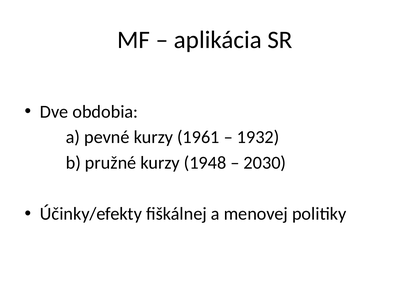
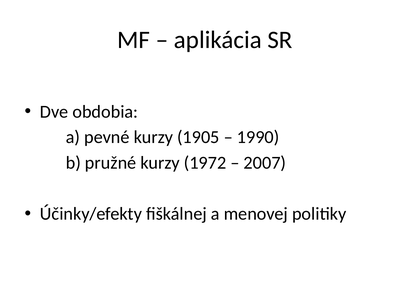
1961: 1961 -> 1905 (198, 137)
1932: 1932 -> 1990 (258, 137)
1948: 1948 -> 1972 (205, 163)
2030: 2030 -> 2007 (265, 163)
